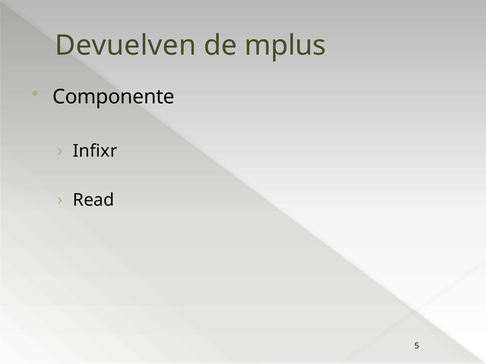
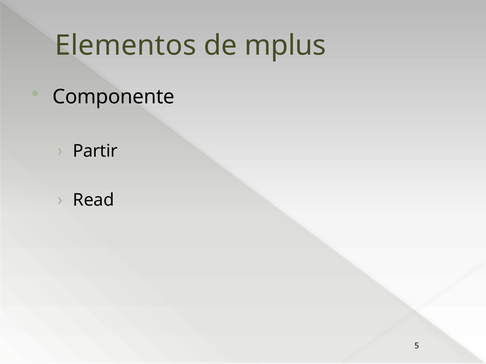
Devuelven: Devuelven -> Elementos (126, 46)
Infixr: Infixr -> Partir (95, 151)
